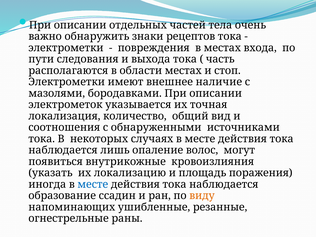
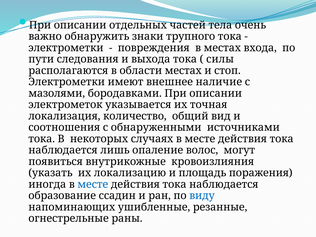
рецептов: рецептов -> трупного (191, 36)
часть: часть -> силы (220, 59)
виду colour: orange -> blue (202, 196)
